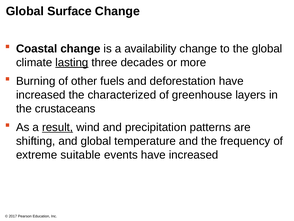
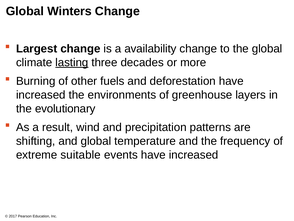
Surface: Surface -> Winters (69, 11)
Coastal: Coastal -> Largest (37, 49)
characterized: characterized -> environments (122, 95)
crustaceans: crustaceans -> evolutionary (65, 108)
result underline: present -> none (58, 127)
